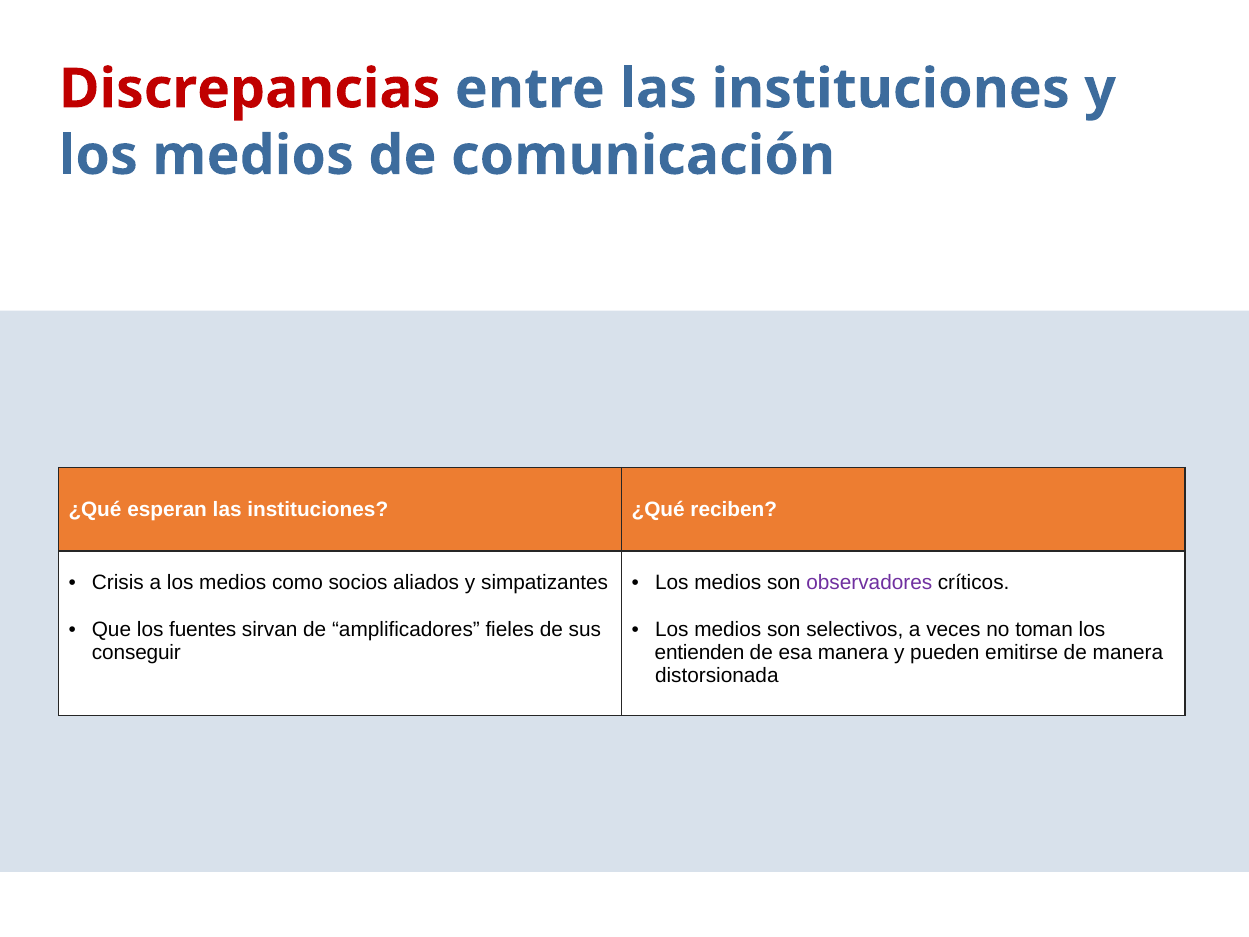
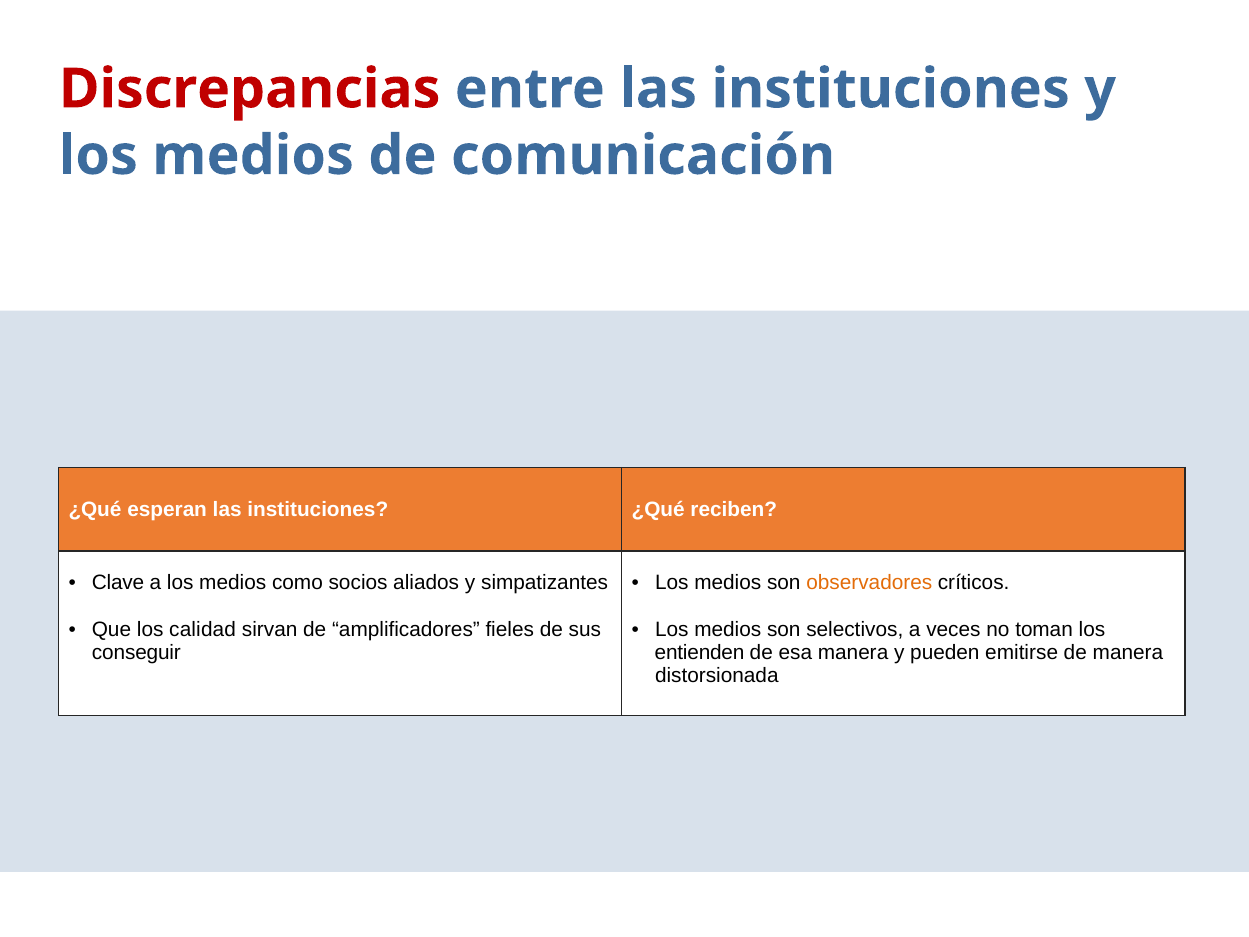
Crisis: Crisis -> Clave (118, 583)
observadores colour: purple -> orange (869, 583)
fuentes: fuentes -> calidad (203, 629)
